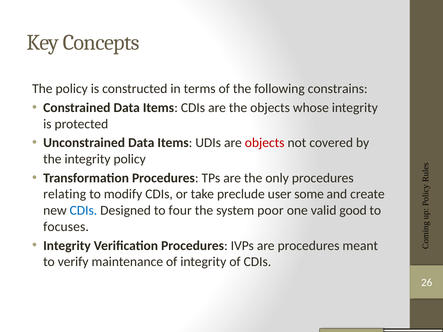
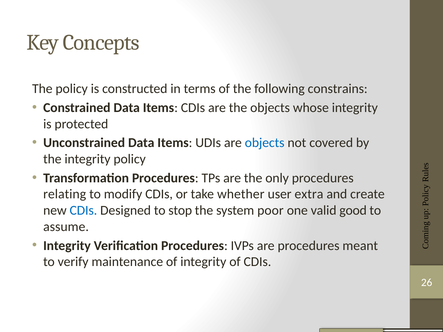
objects colour: red -> blue (265, 143)
preclude: preclude -> whether (241, 194)
some: some -> extra (309, 194)
four: four -> stop (180, 211)
focuses: focuses -> assume (66, 227)
